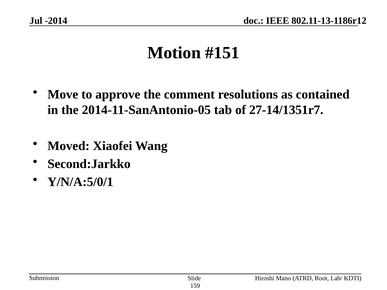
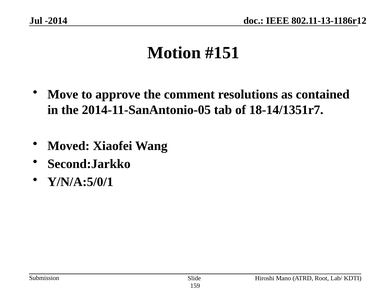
27-14/1351r7: 27-14/1351r7 -> 18-14/1351r7 (286, 110)
